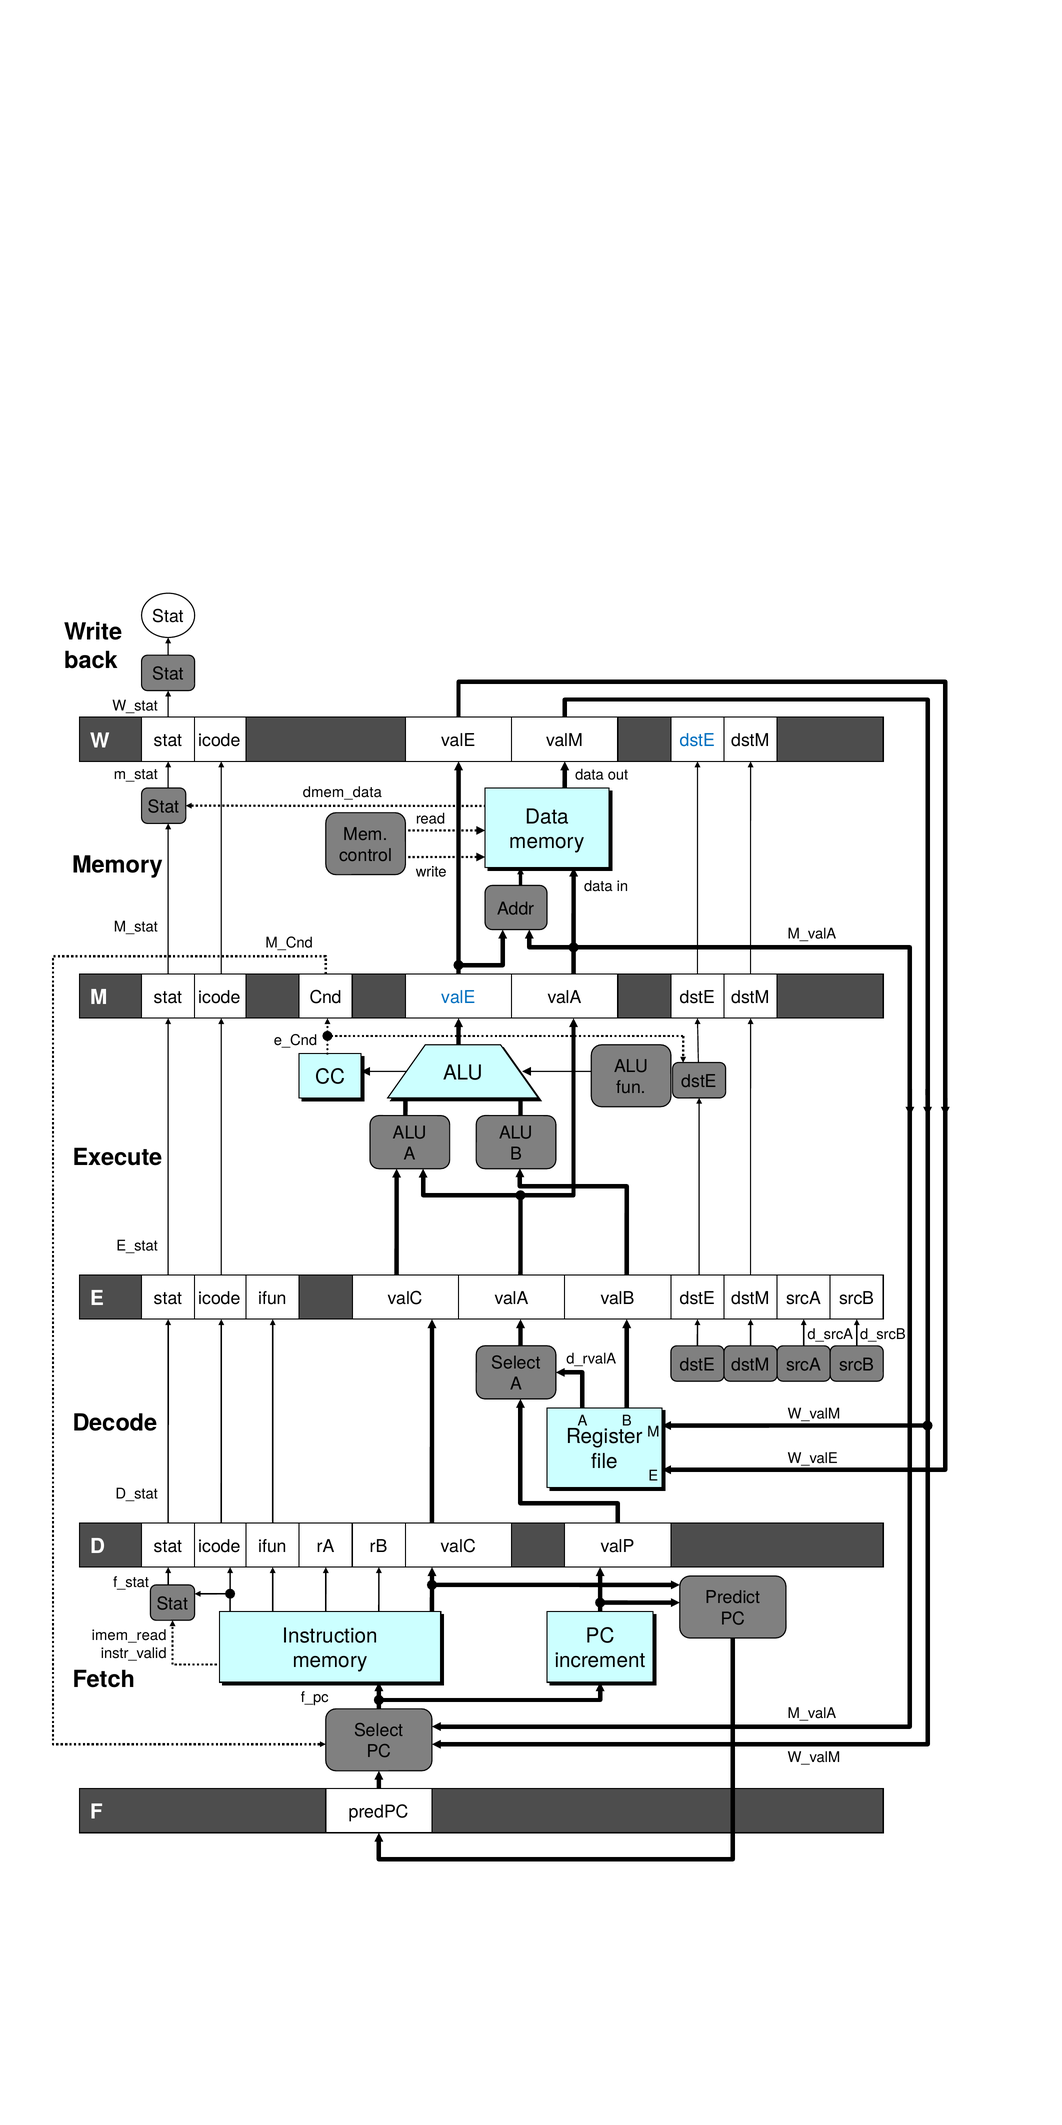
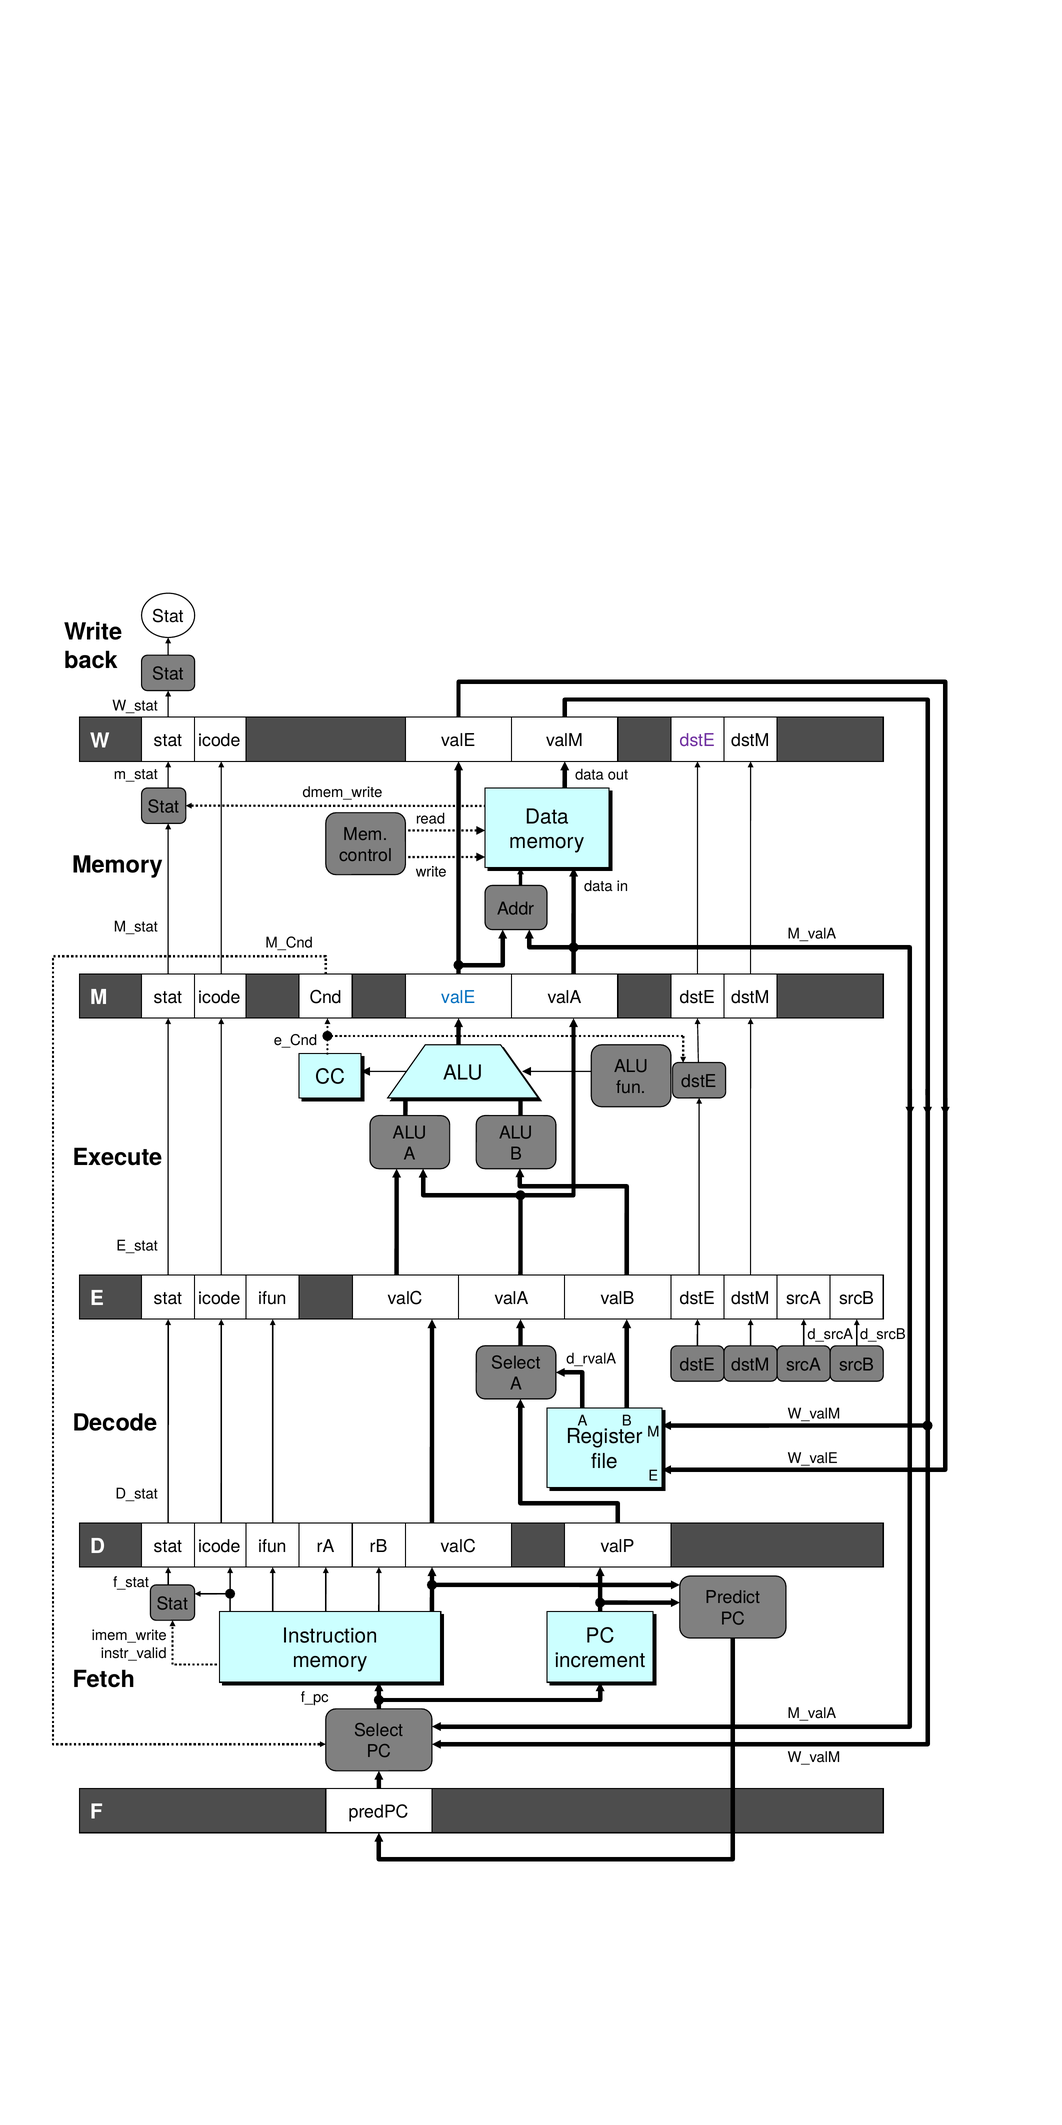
dstE colour: blue -> purple (697, 740)
dmem_data: dmem_data -> dmem_write (342, 792)
imem_read: imem_read -> imem_write (129, 1635)
